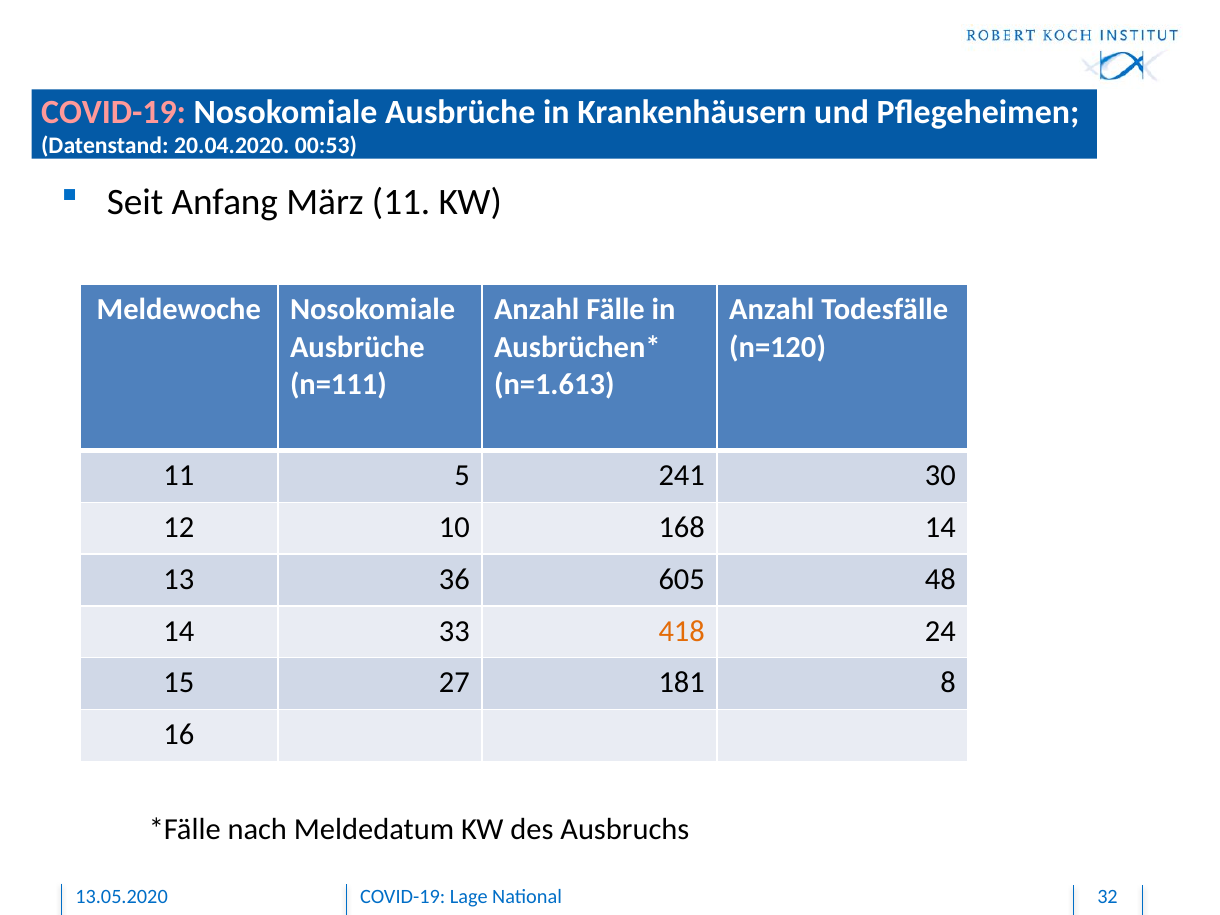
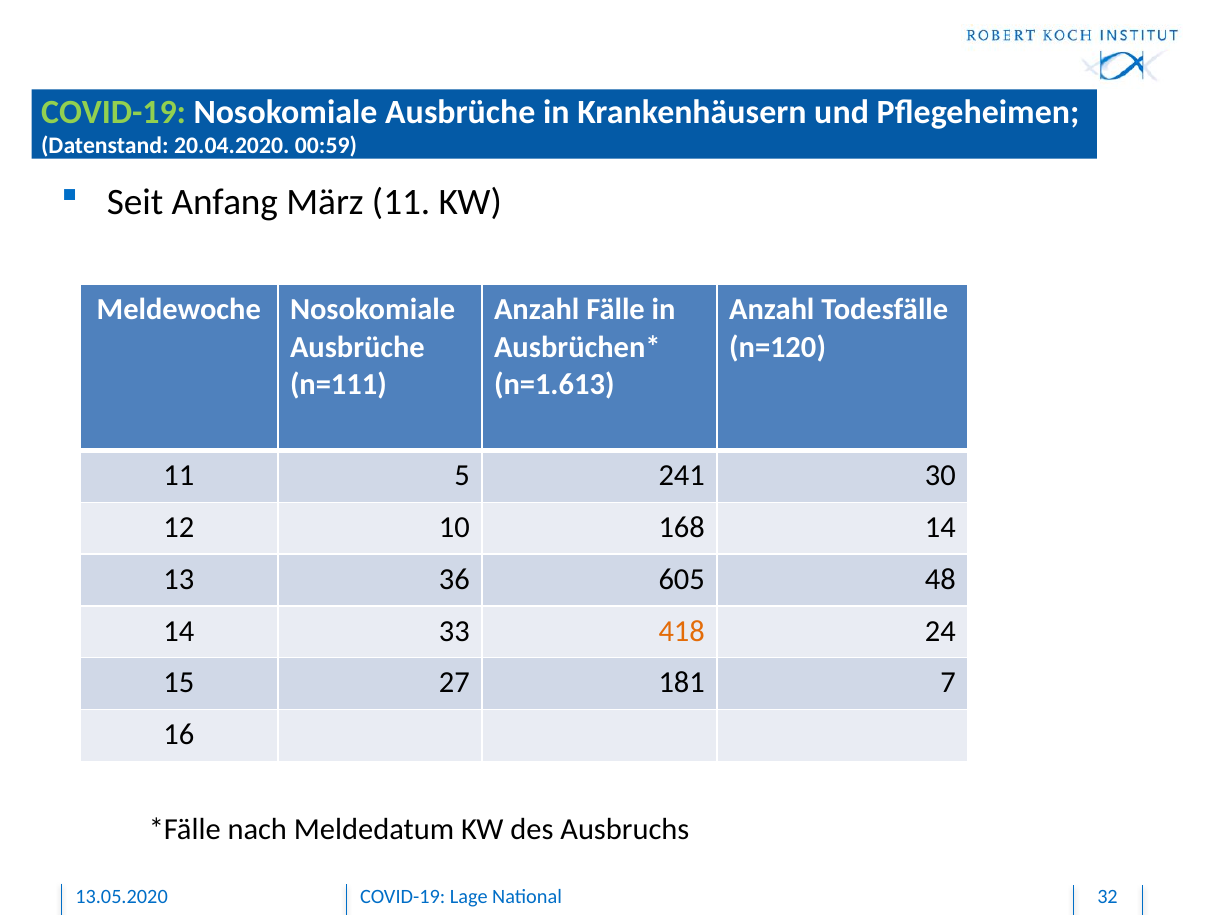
COVID-19 colour: pink -> light green (114, 112)
00:53: 00:53 -> 00:59 (326, 146)
8: 8 -> 7 (948, 683)
